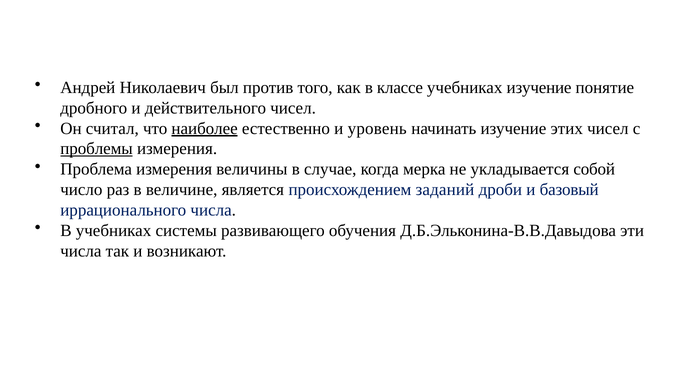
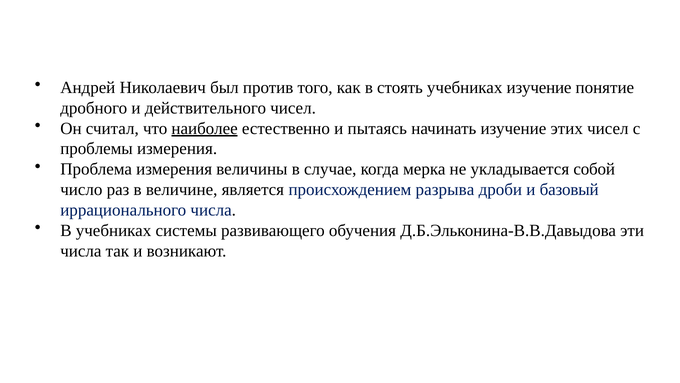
классе: классе -> стоять (400, 87)
уровень: уровень -> пытаясь (377, 128)
проблемы underline: present -> none (97, 149)
заданий: заданий -> разрыва (445, 189)
